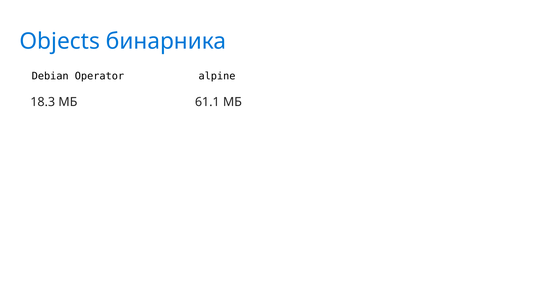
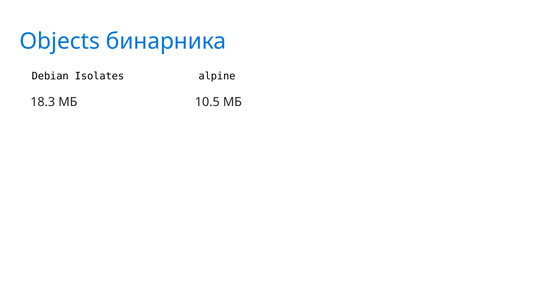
Operator: Operator -> Isolates (99, 76)
61.1: 61.1 -> 10.5 (207, 102)
